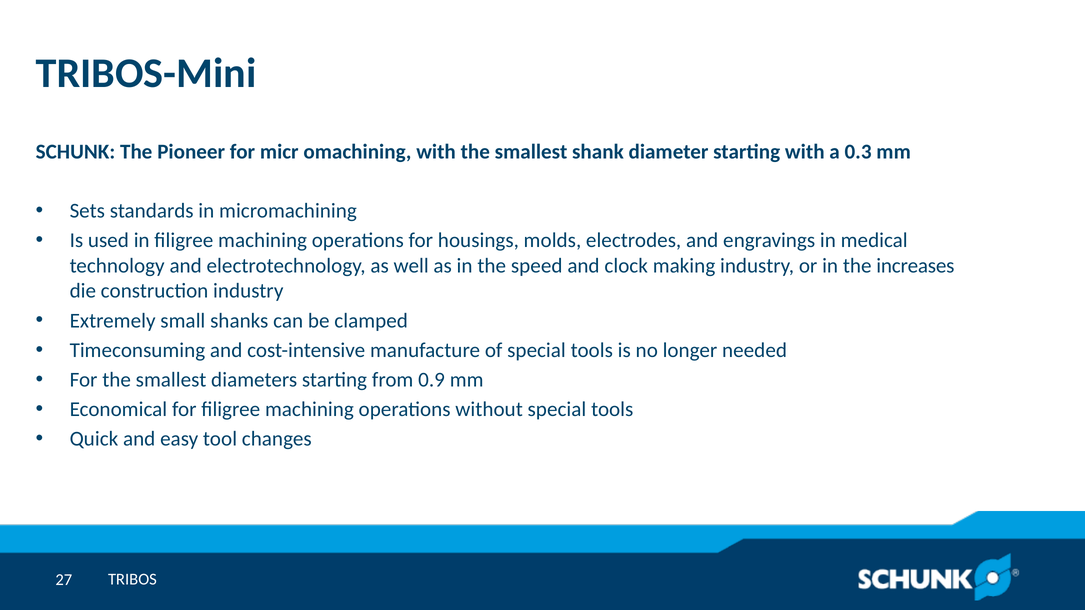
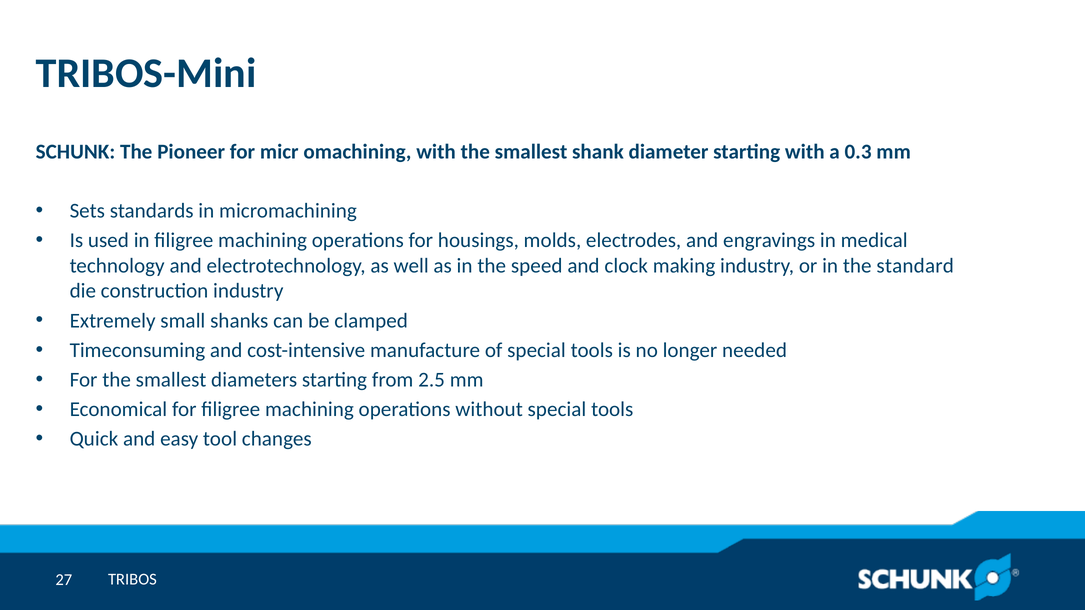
increases: increases -> standard (915, 266)
0.9: 0.9 -> 2.5 (432, 380)
